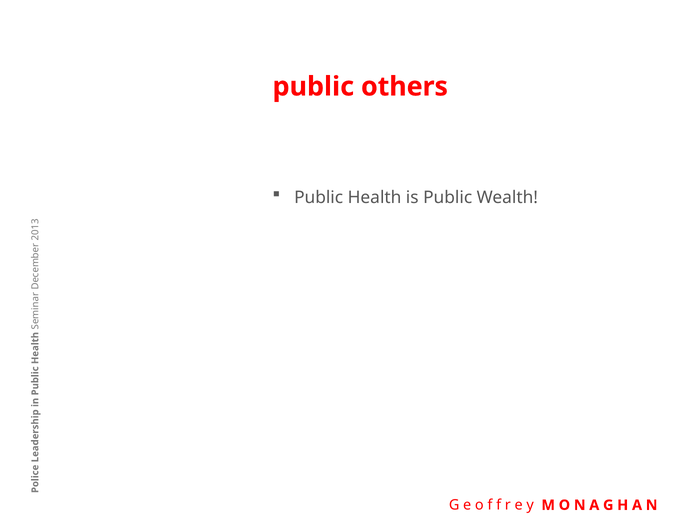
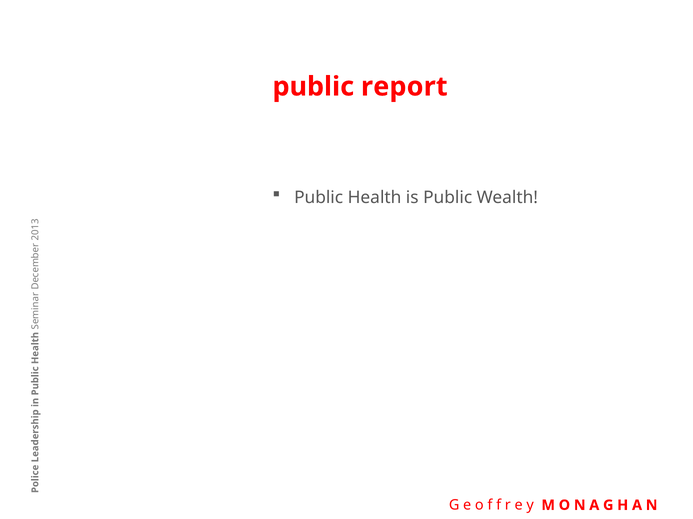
others: others -> report (404, 87)
